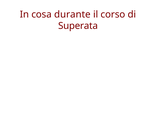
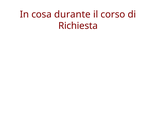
Superata: Superata -> Richiesta (78, 26)
